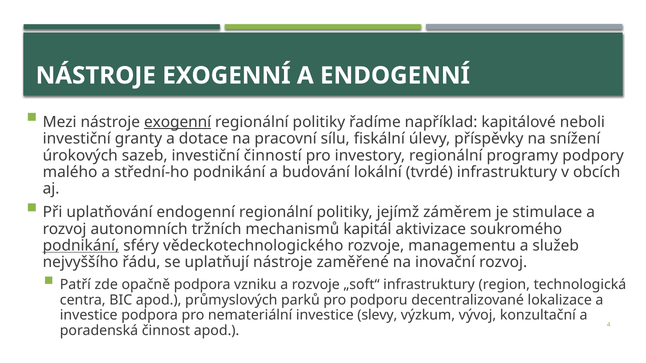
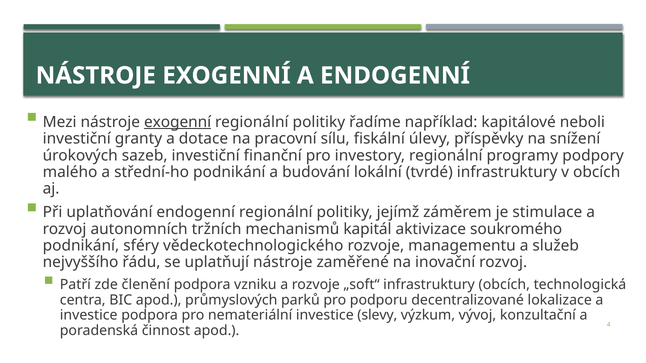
činností: činností -> finanční (273, 156)
podnikání underline: present -> none (81, 246)
opačně: opačně -> členění (146, 285)
infrastruktury region: region -> obcích (504, 285)
